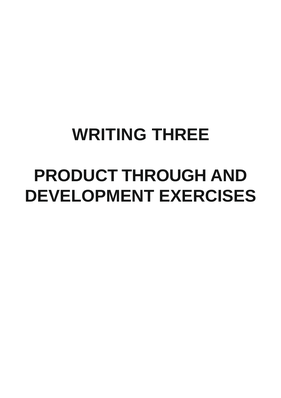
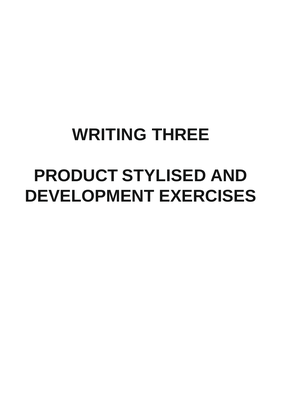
THROUGH: THROUGH -> STYLISED (164, 175)
